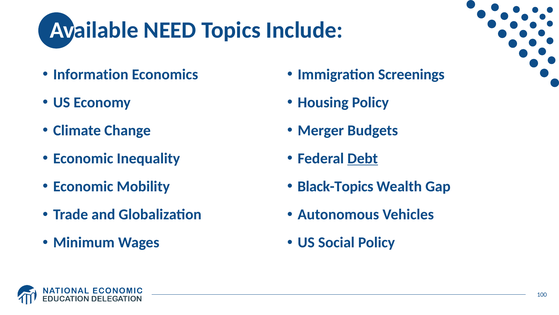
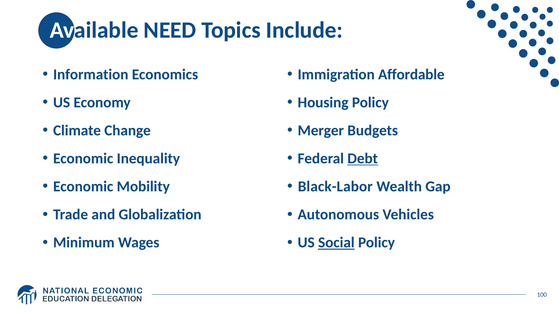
Screenings: Screenings -> Affordable (411, 74)
Black-Topics: Black-Topics -> Black-Labor (335, 186)
Social underline: none -> present (336, 242)
